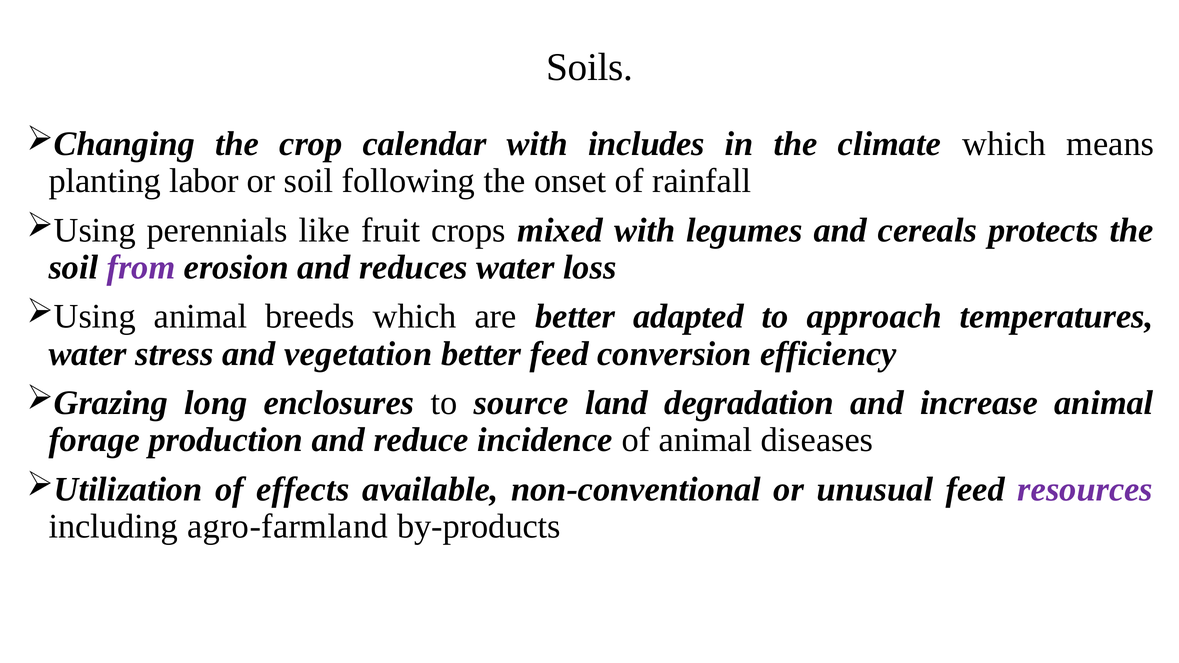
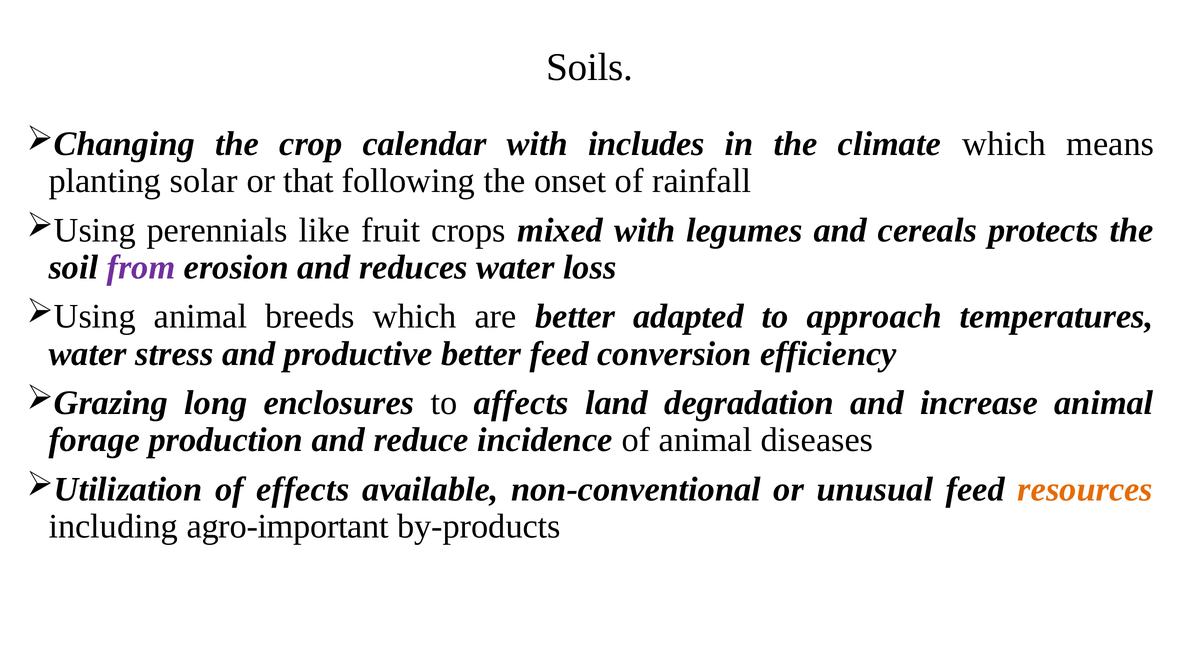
labor: labor -> solar (204, 181)
or soil: soil -> that (309, 181)
vegetation: vegetation -> productive (358, 354)
source: source -> affects (521, 403)
resources colour: purple -> orange (1085, 490)
agro-farmland: agro-farmland -> agro-important (288, 527)
